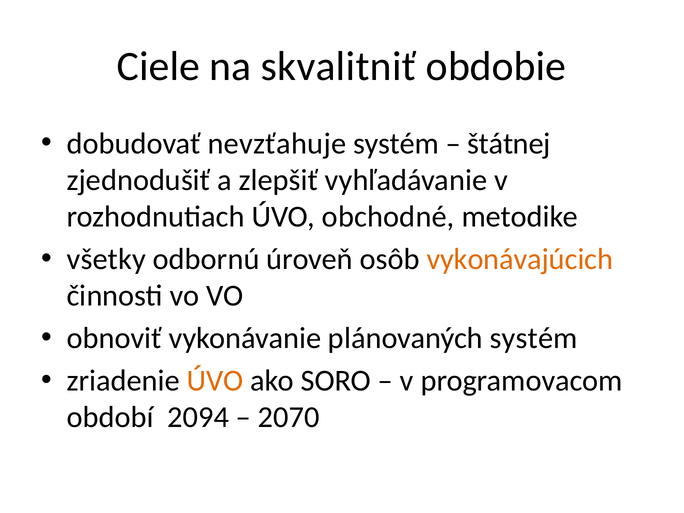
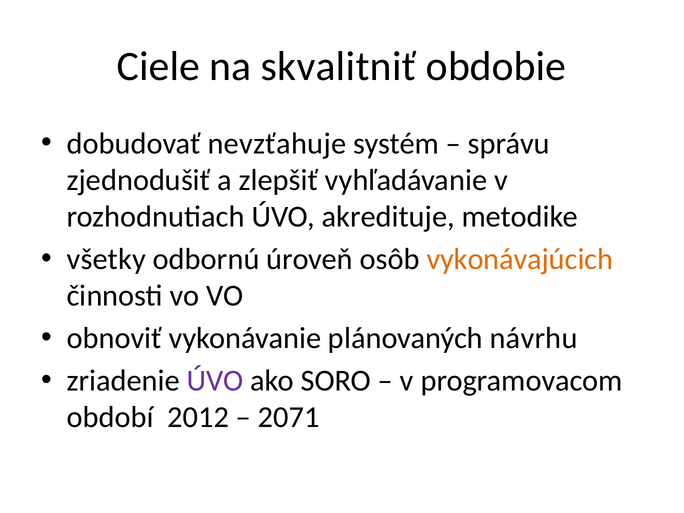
štátnej: štátnej -> správu (509, 144)
obchodné: obchodné -> akredituje (388, 217)
plánovaných systém: systém -> návrhu (534, 338)
ÚVO colour: orange -> purple (215, 381)
2094: 2094 -> 2012 (198, 417)
2070: 2070 -> 2071 (289, 417)
